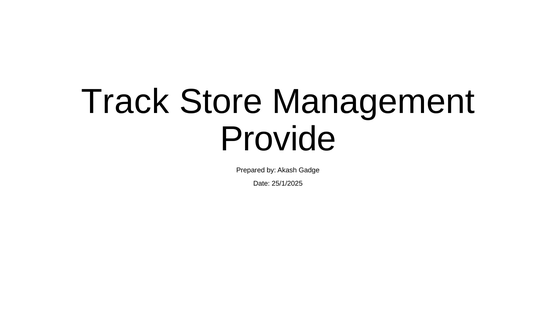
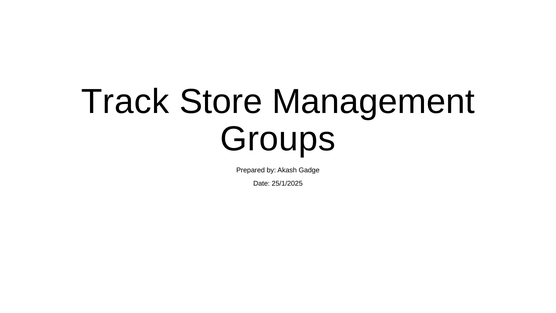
Provide: Provide -> Groups (278, 139)
